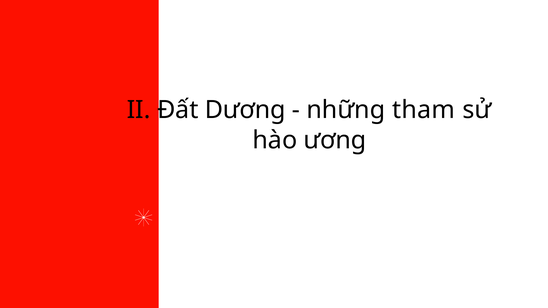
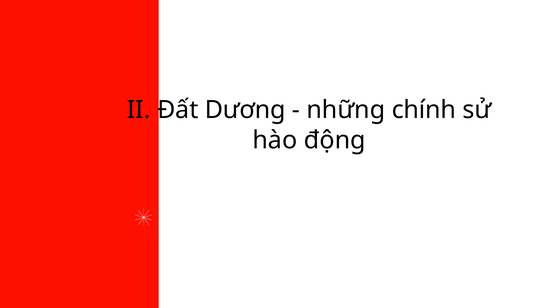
tham: tham -> chính (424, 110)
ương: ương -> động (335, 140)
